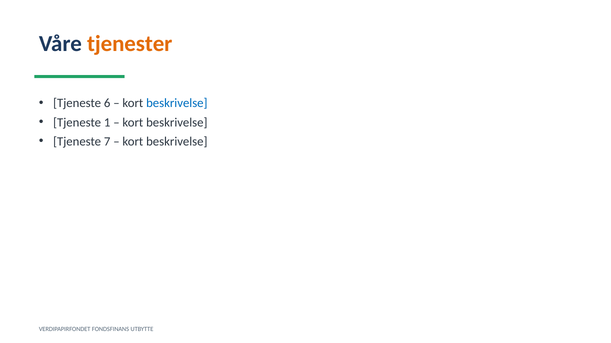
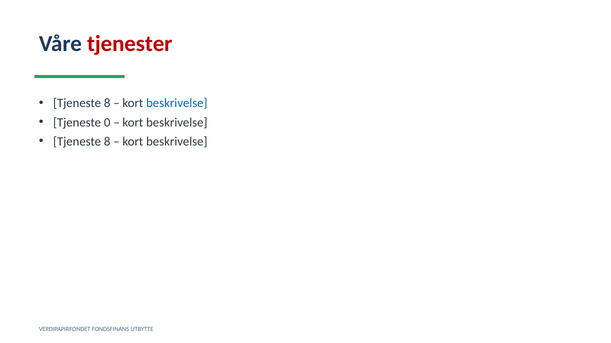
tjenester colour: orange -> red (130, 44)
6: 6 -> 8 (107, 103)
1: 1 -> 0 (107, 123)
7: 7 -> 8 (107, 142)
